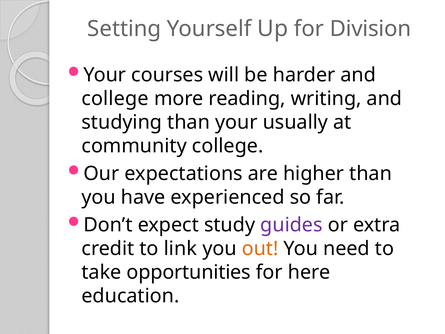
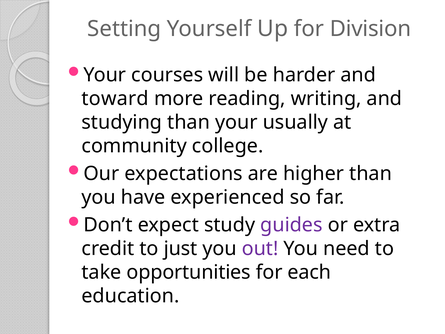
college: college -> toward (115, 99)
link: link -> just (181, 248)
out colour: orange -> purple (260, 248)
here: here -> each (309, 272)
